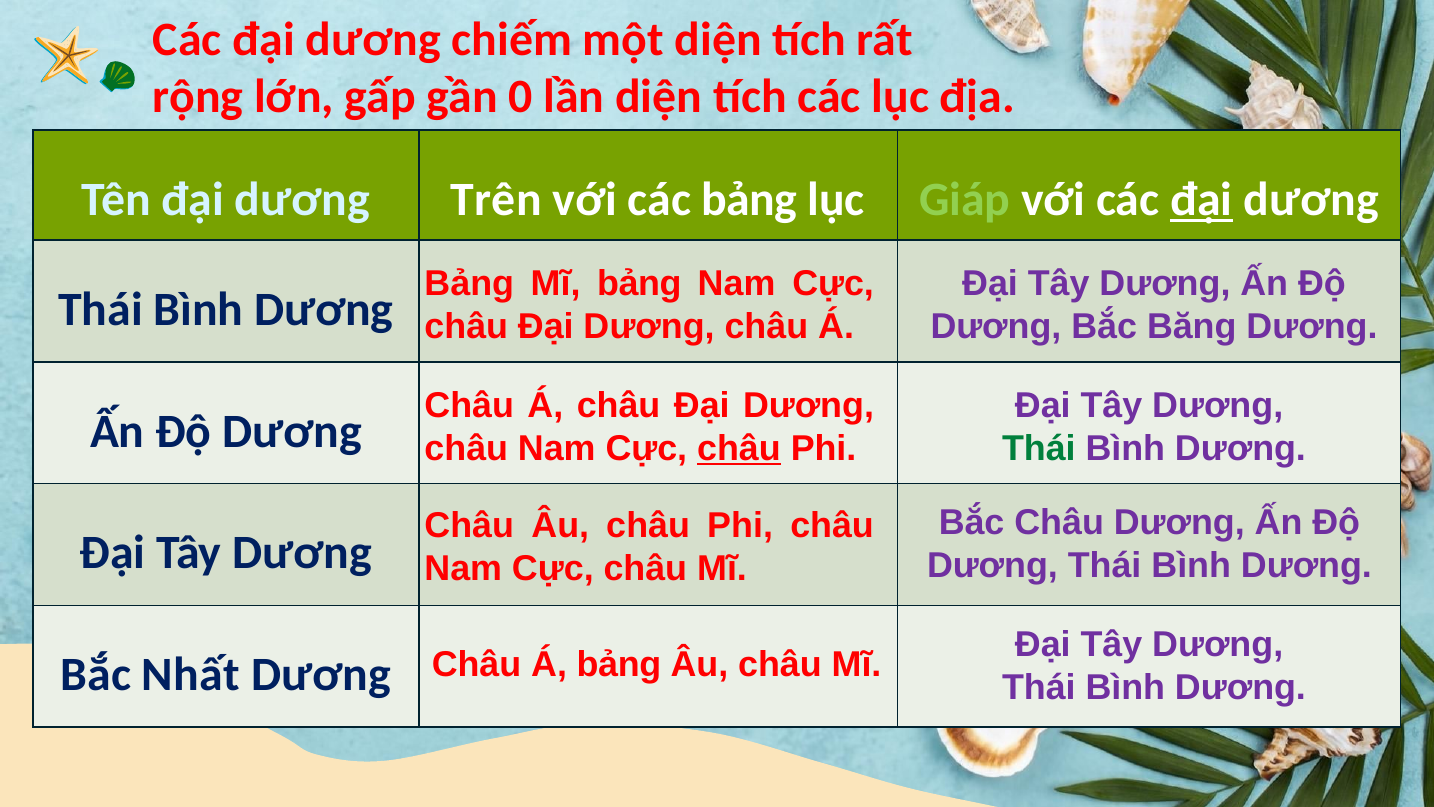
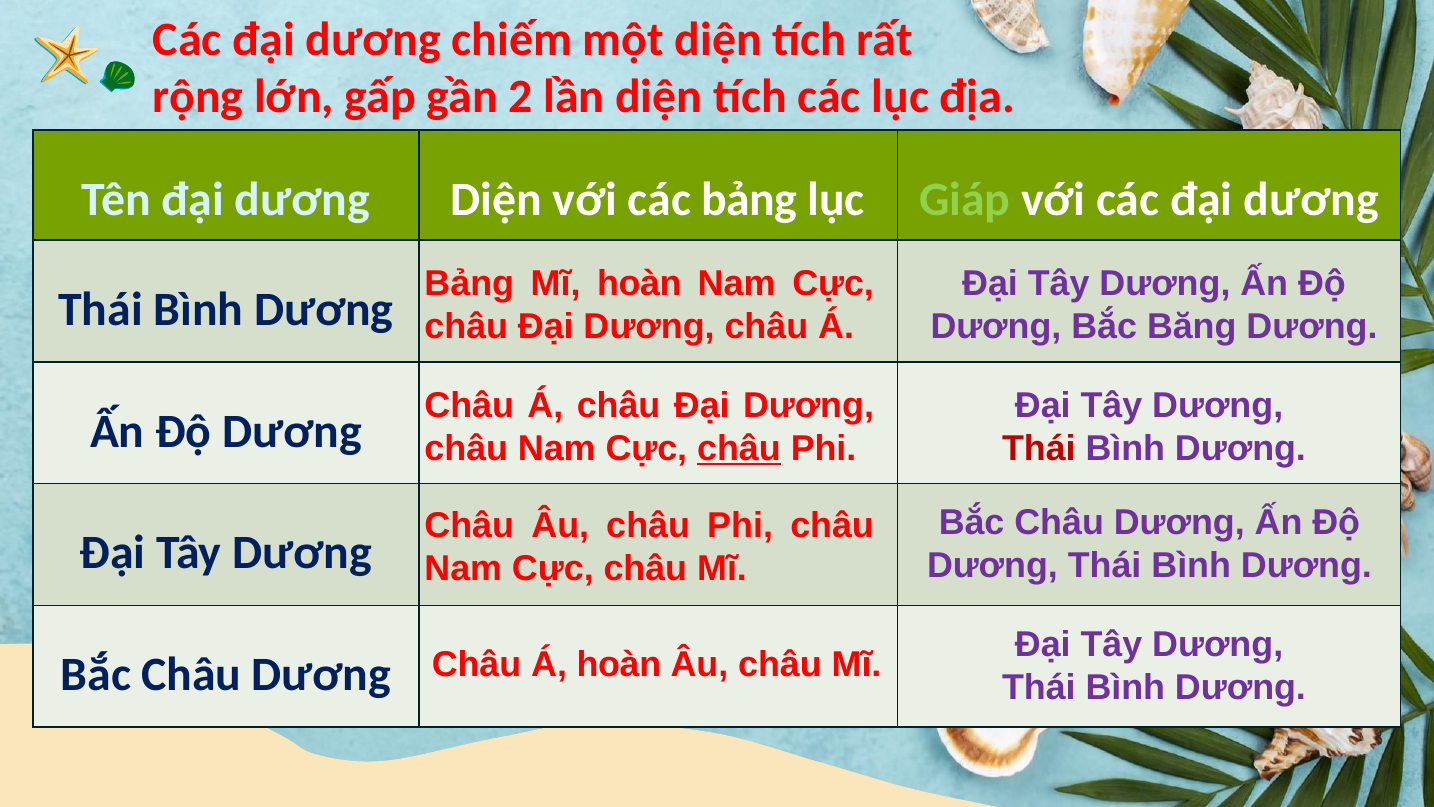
0: 0 -> 2 (521, 97)
dương Trên: Trên -> Diện (497, 200)
đại underline: present -> none (1201, 200)
Mĩ bảng: bảng -> hoàn (639, 283)
Thái colour: green -> red (1039, 449)
Á bảng: bảng -> hoàn (619, 665)
Nhất: Nhất -> Châu (191, 675)
